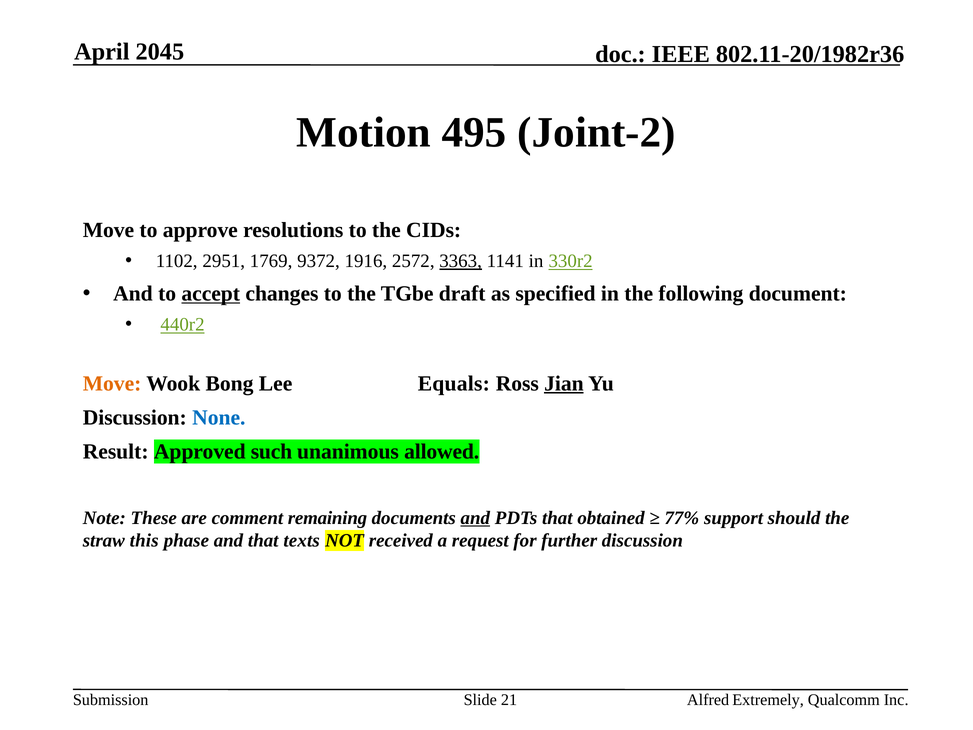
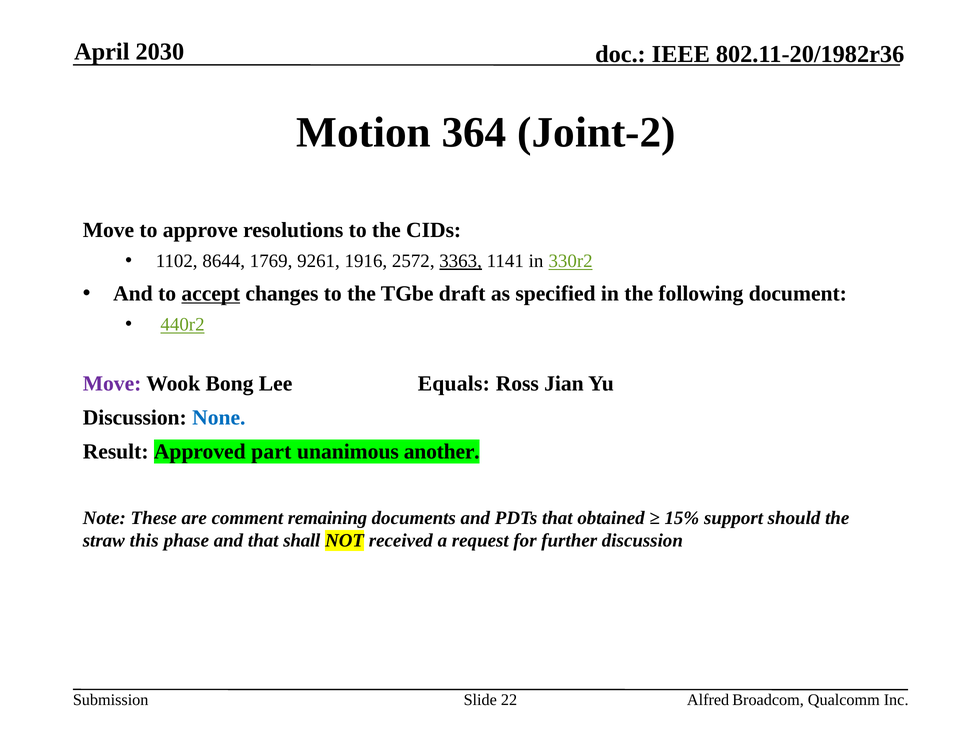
2045: 2045 -> 2030 (160, 52)
495: 495 -> 364 (474, 133)
2951: 2951 -> 8644 (224, 261)
9372: 9372 -> 9261 (319, 261)
Move colour: orange -> purple (112, 383)
Jian underline: present -> none (564, 383)
such: such -> part (271, 452)
allowed: allowed -> another (442, 452)
and underline: present -> none (475, 518)
77%: 77% -> 15% (682, 518)
texts: texts -> shall (302, 541)
21: 21 -> 22 (509, 700)
Extremely: Extremely -> Broadcom (768, 700)
